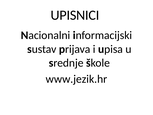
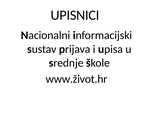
www.jezik.hr: www.jezik.hr -> www.život.hr (77, 79)
